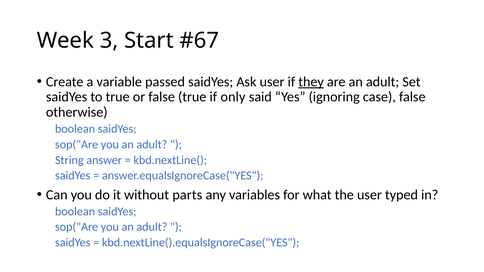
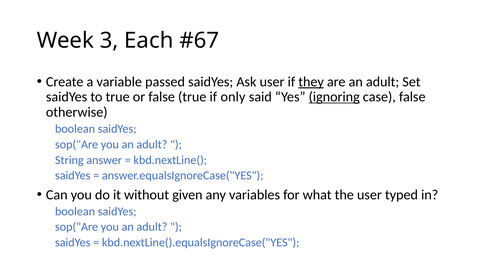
Start: Start -> Each (149, 41)
ignoring underline: none -> present (334, 97)
parts: parts -> given (187, 195)
